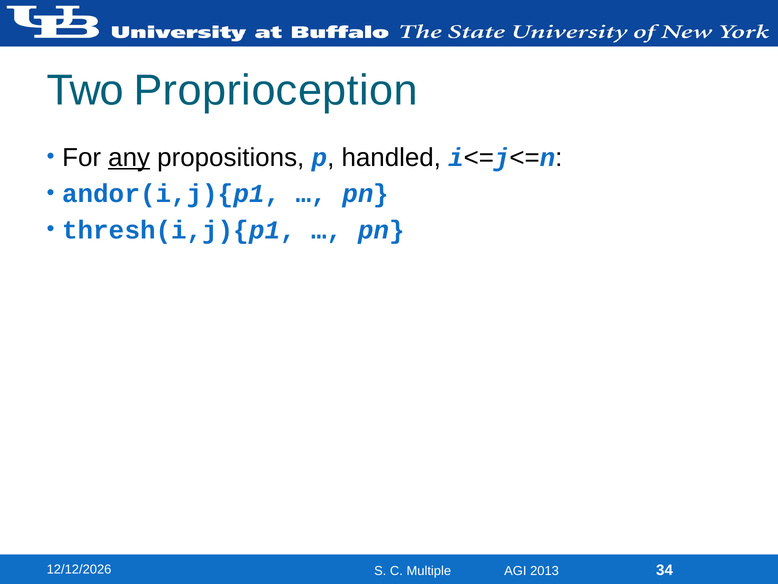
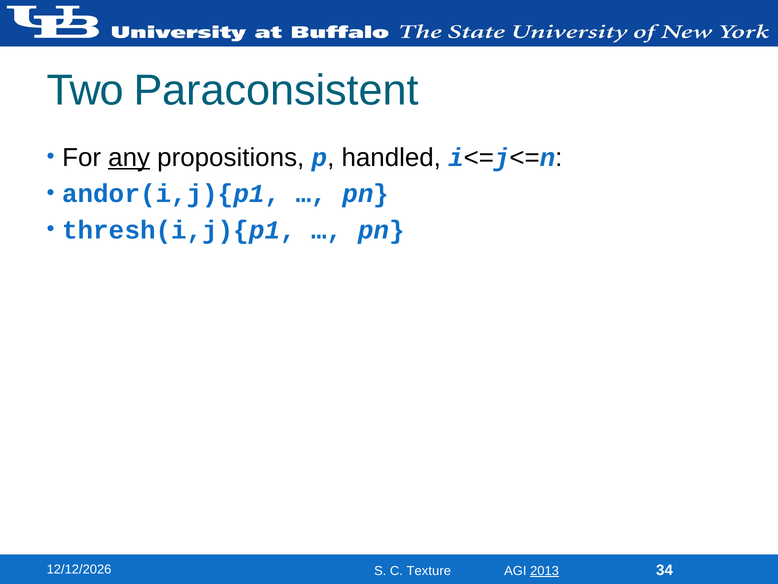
Proprioception: Proprioception -> Paraconsistent (276, 91)
Multiple: Multiple -> Texture (429, 570)
2013 underline: none -> present (545, 570)
